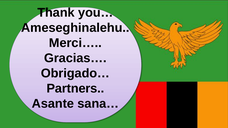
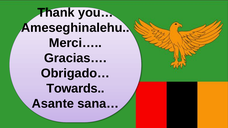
Partners: Partners -> Towards (75, 89)
